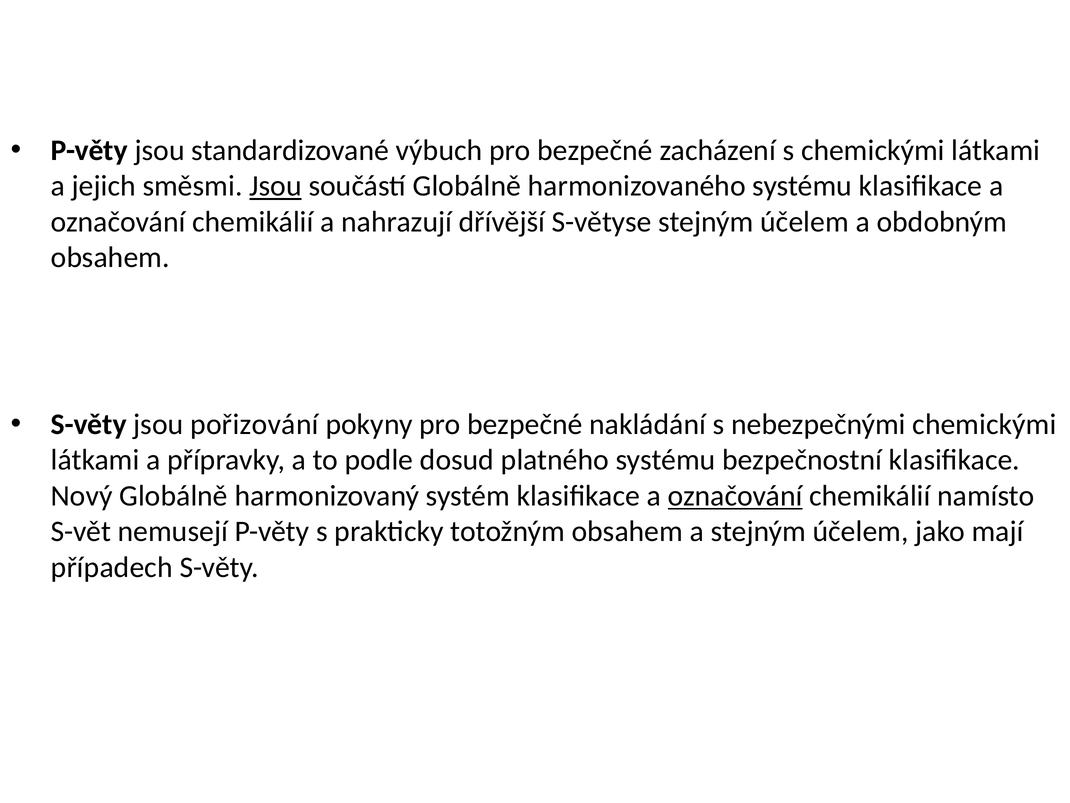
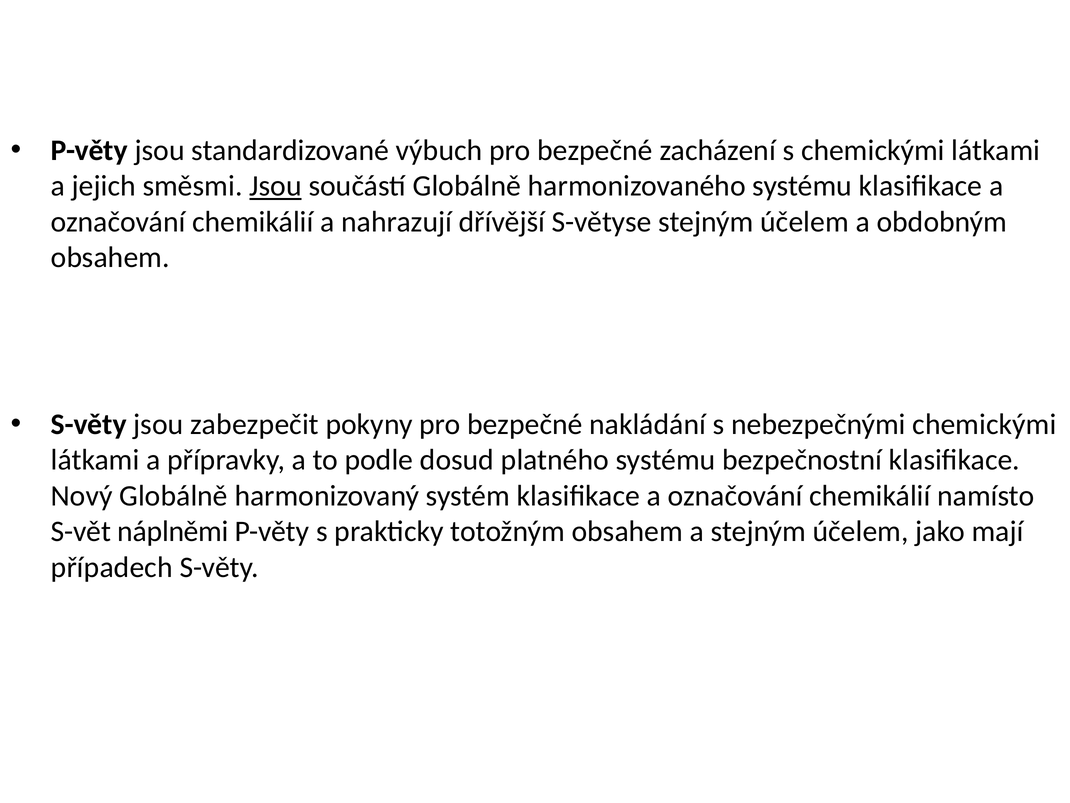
pořizování: pořizování -> zabezpečit (255, 424)
označování underline: present -> none (735, 496)
nemusejí: nemusejí -> náplněmi (173, 531)
